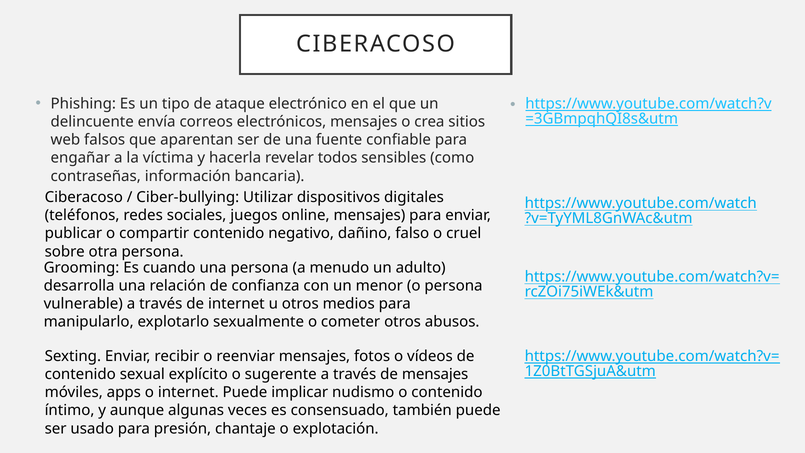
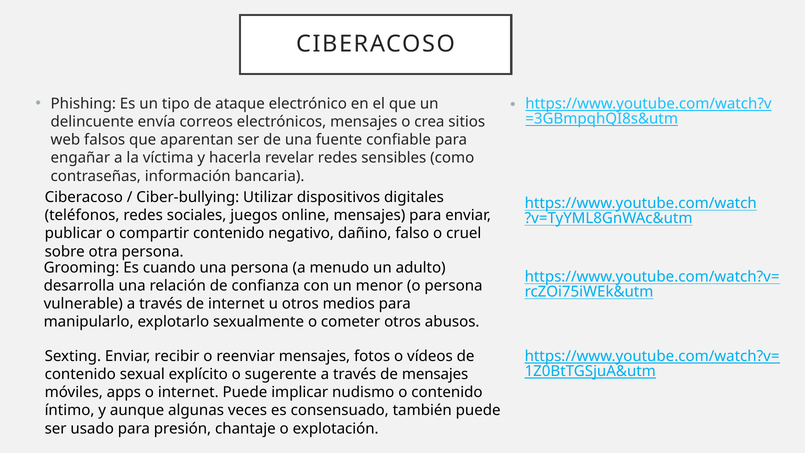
revelar todos: todos -> redes (338, 158)
